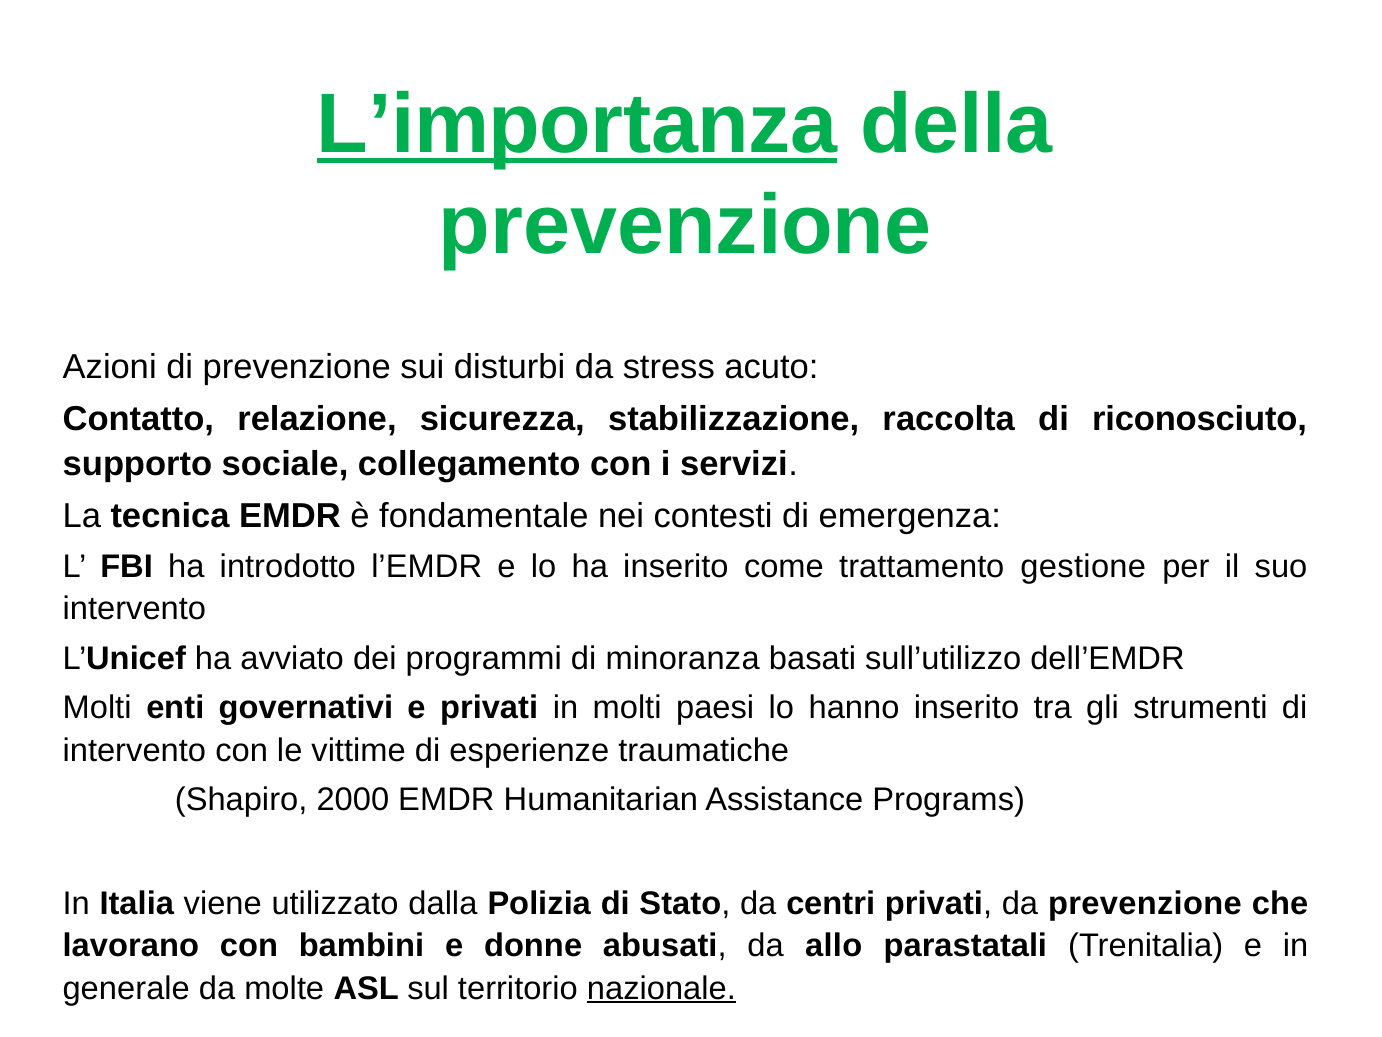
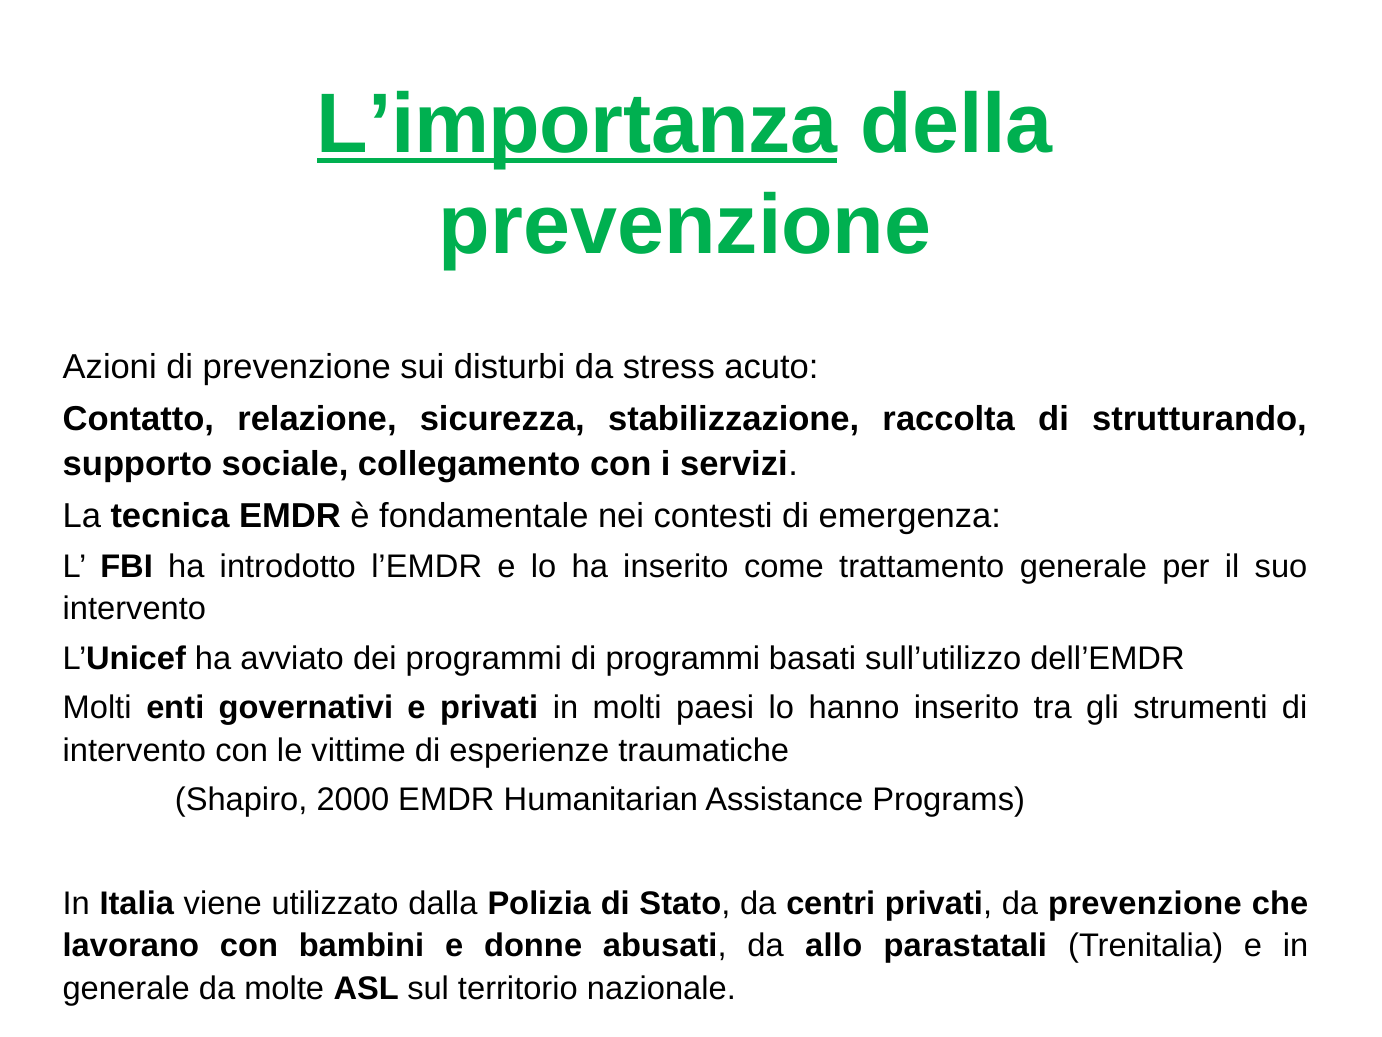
riconosciuto: riconosciuto -> strutturando (1199, 419)
trattamento gestione: gestione -> generale (1083, 566)
di minoranza: minoranza -> programmi (683, 658)
nazionale underline: present -> none (661, 988)
